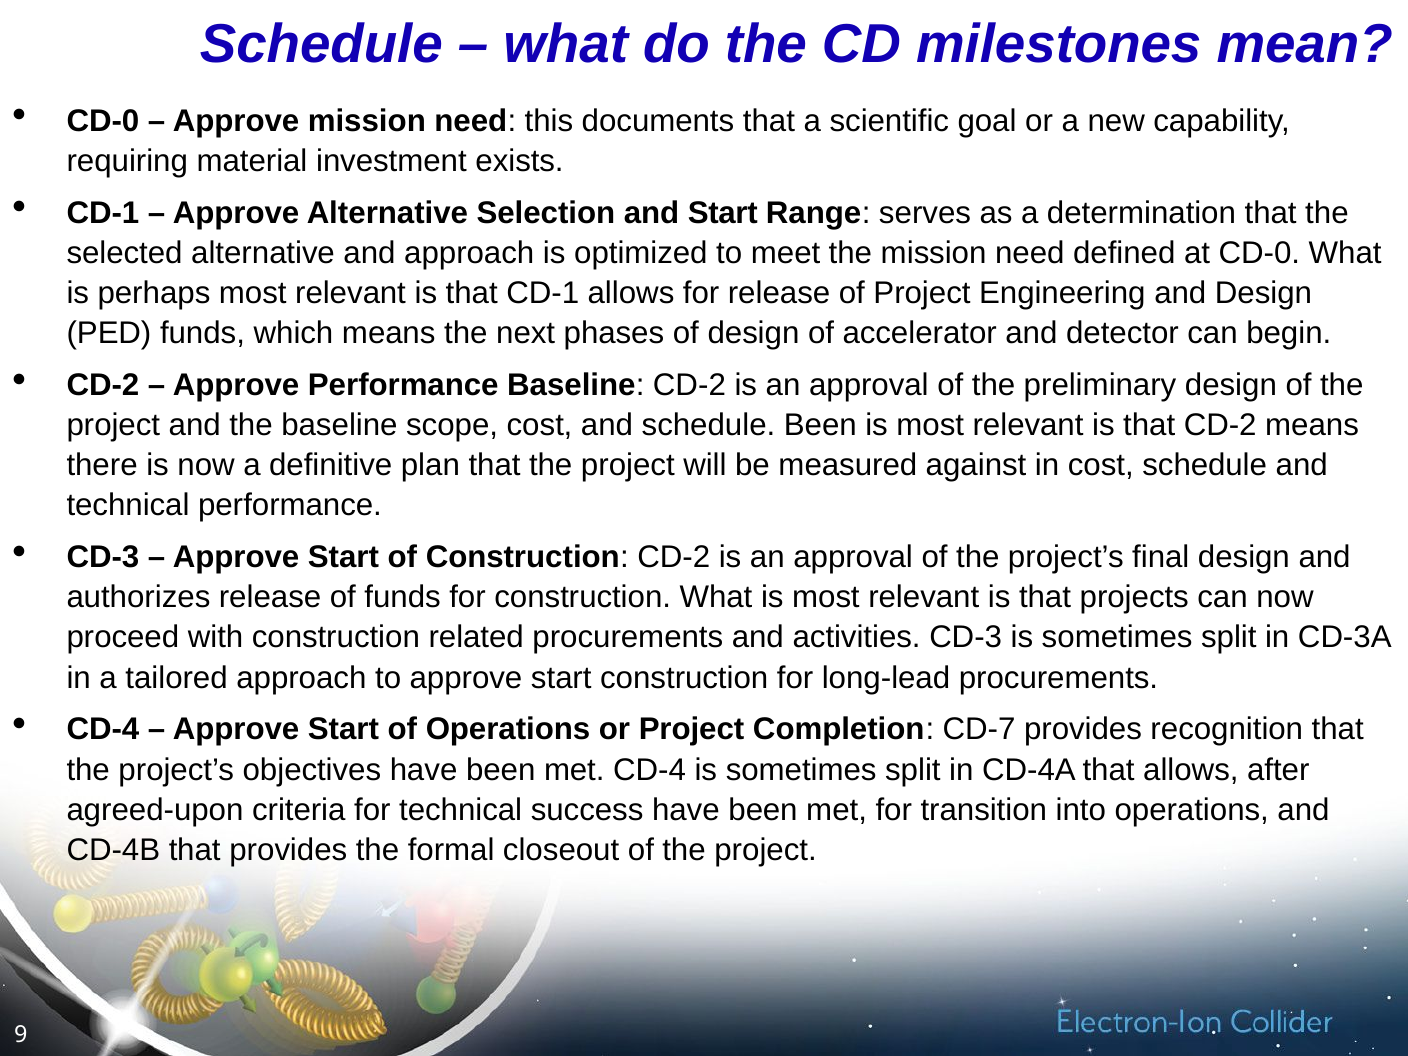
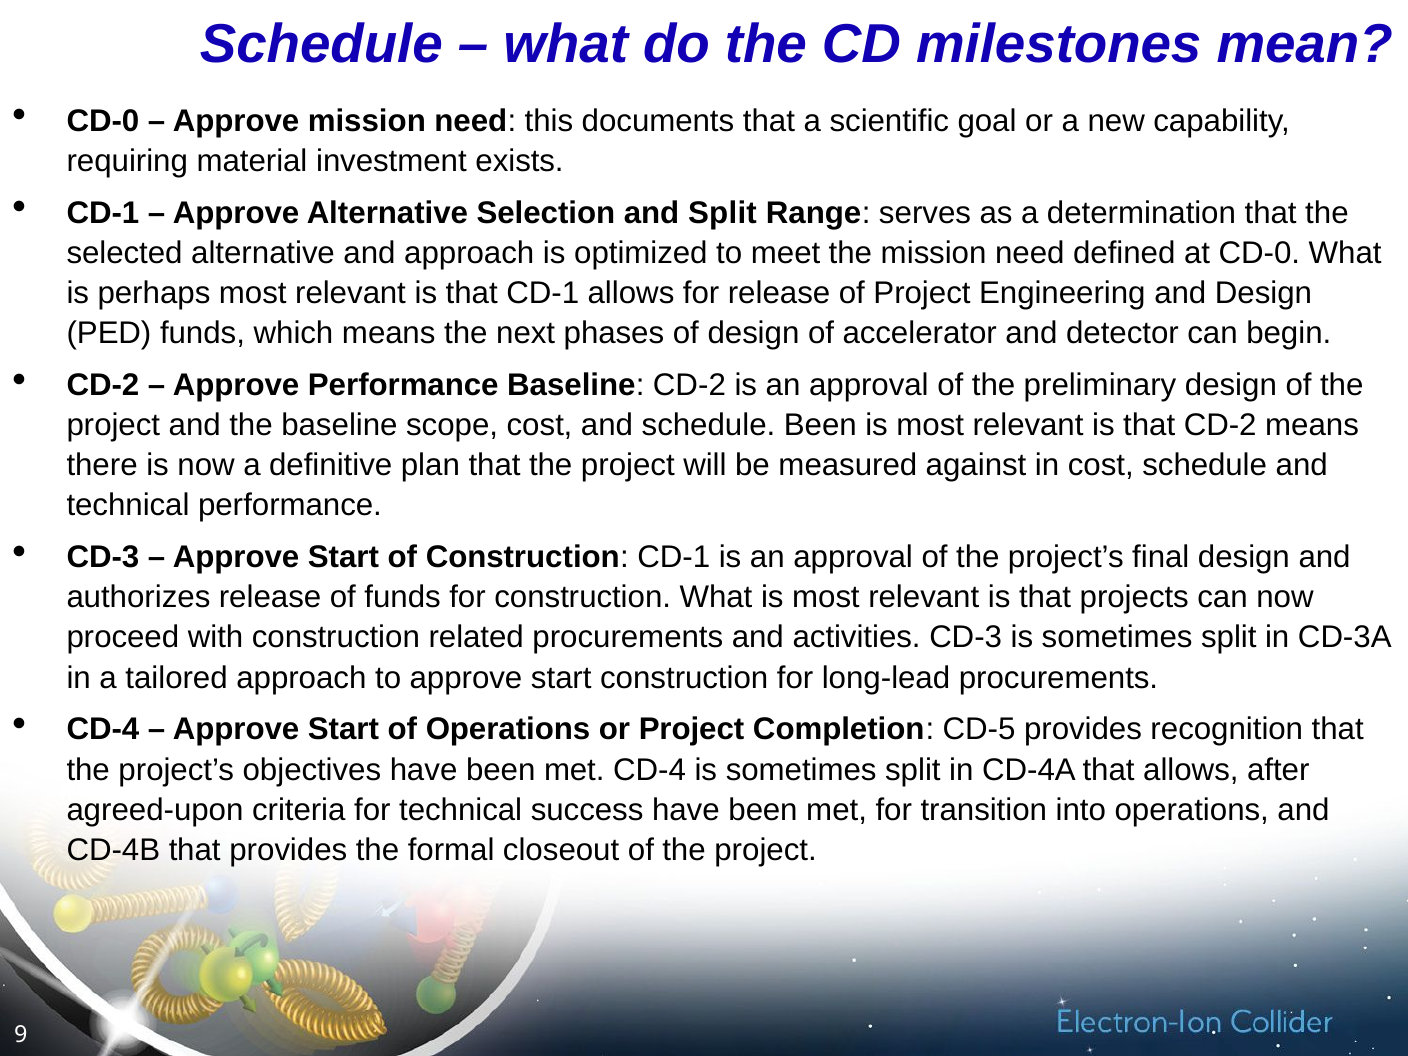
and Start: Start -> Split (722, 213)
Construction CD-2: CD-2 -> CD-1 (674, 557)
CD-7: CD-7 -> CD-5 (979, 730)
